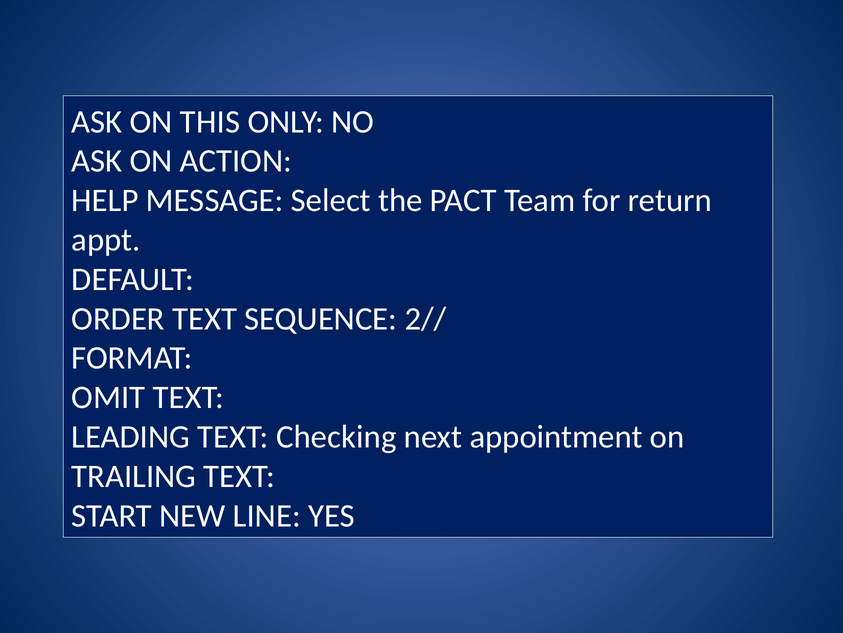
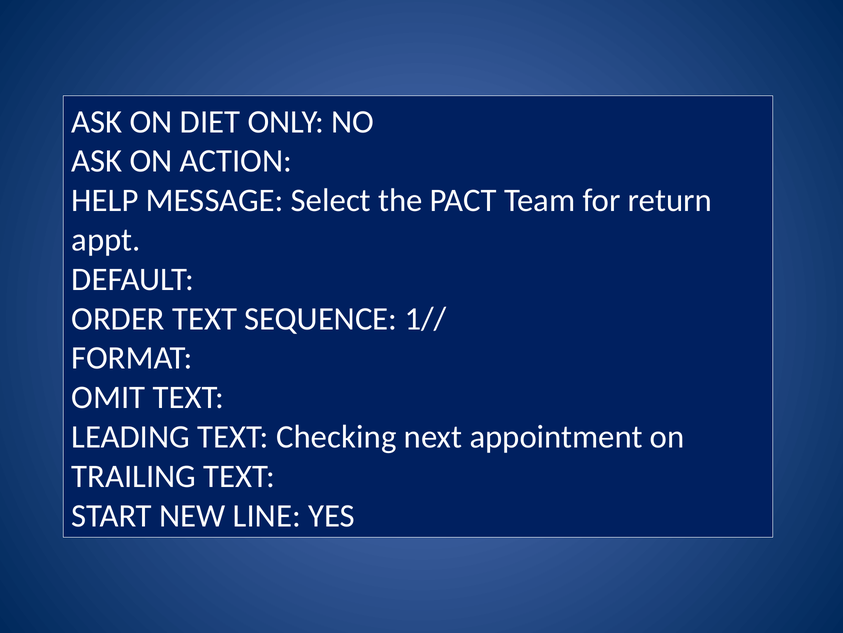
THIS: THIS -> DIET (210, 122)
2//: 2// -> 1// (426, 318)
